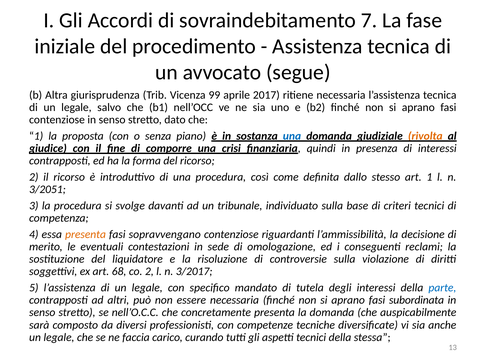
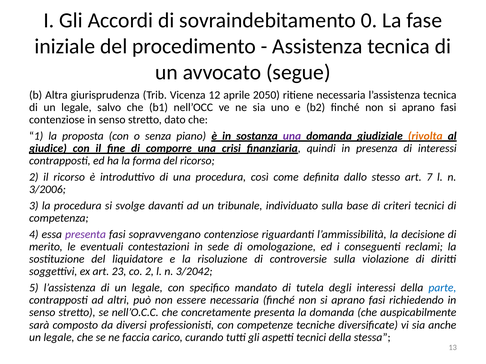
7: 7 -> 0 (369, 21)
99: 99 -> 12 (214, 95)
2017: 2017 -> 2050 (266, 95)
una colour: blue -> purple (292, 136)
art 1: 1 -> 7 (429, 177)
3/2051: 3/2051 -> 3/2006 (47, 190)
presenta colour: orange -> purple (86, 235)
68: 68 -> 23 (119, 272)
3/2017: 3/2017 -> 3/2042 (194, 272)
subordinata: subordinata -> richiedendo (416, 301)
